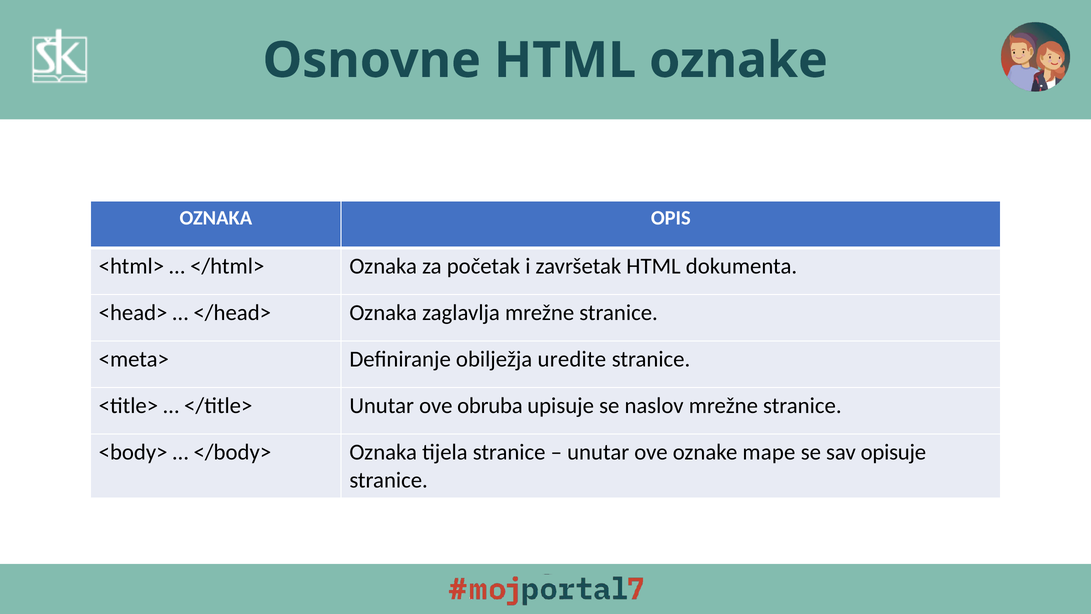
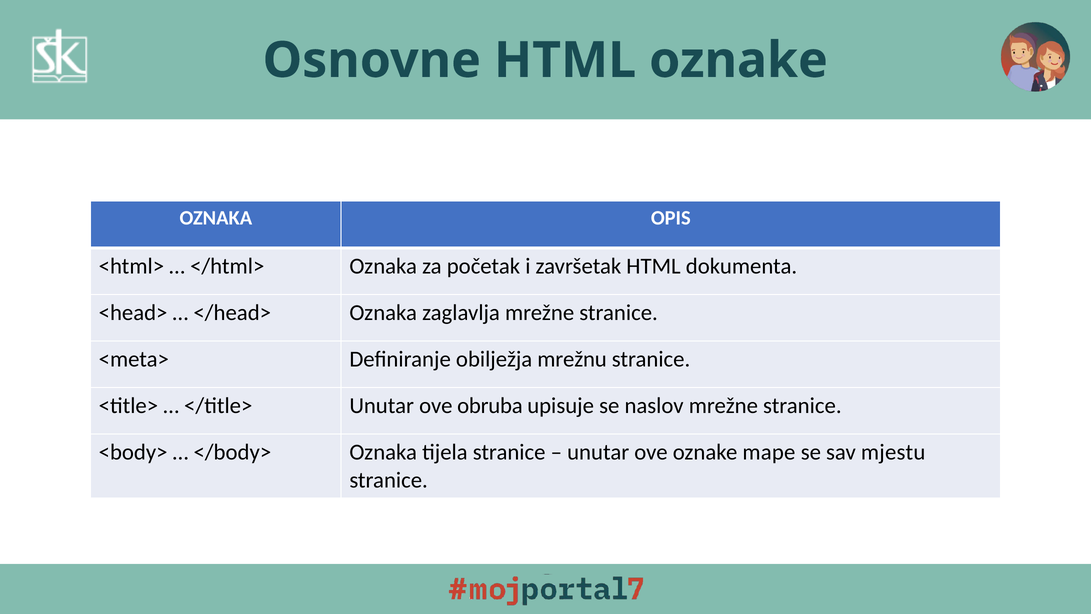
uredite: uredite -> mrežnu (572, 359)
opisuje: opisuje -> mjestu (893, 452)
